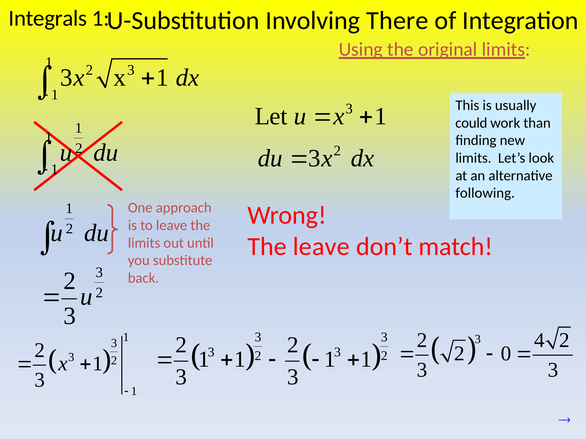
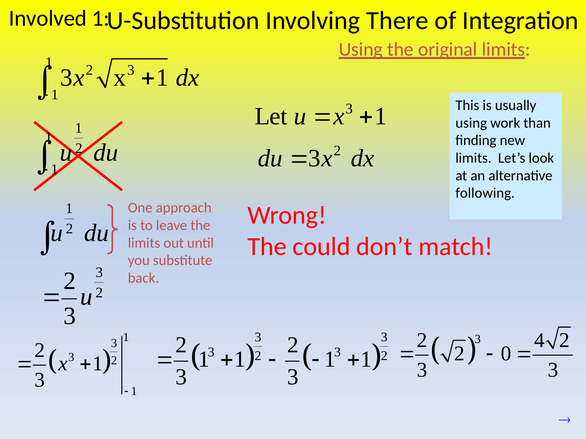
Integrals: Integrals -> Involved (48, 18)
could: could -> using (471, 123)
The leave: leave -> could (321, 247)
